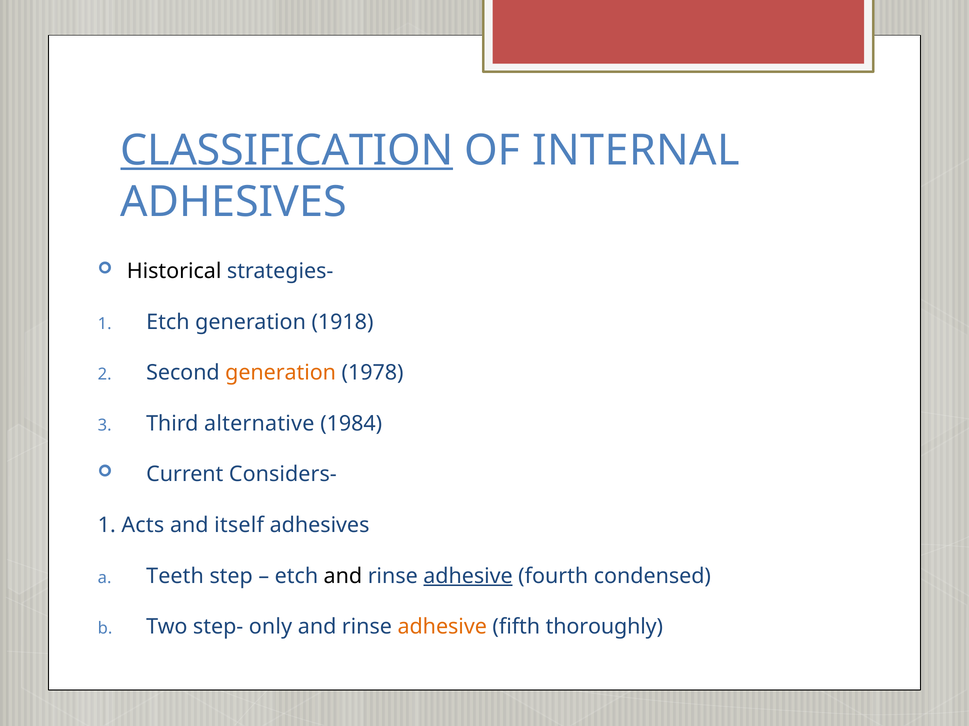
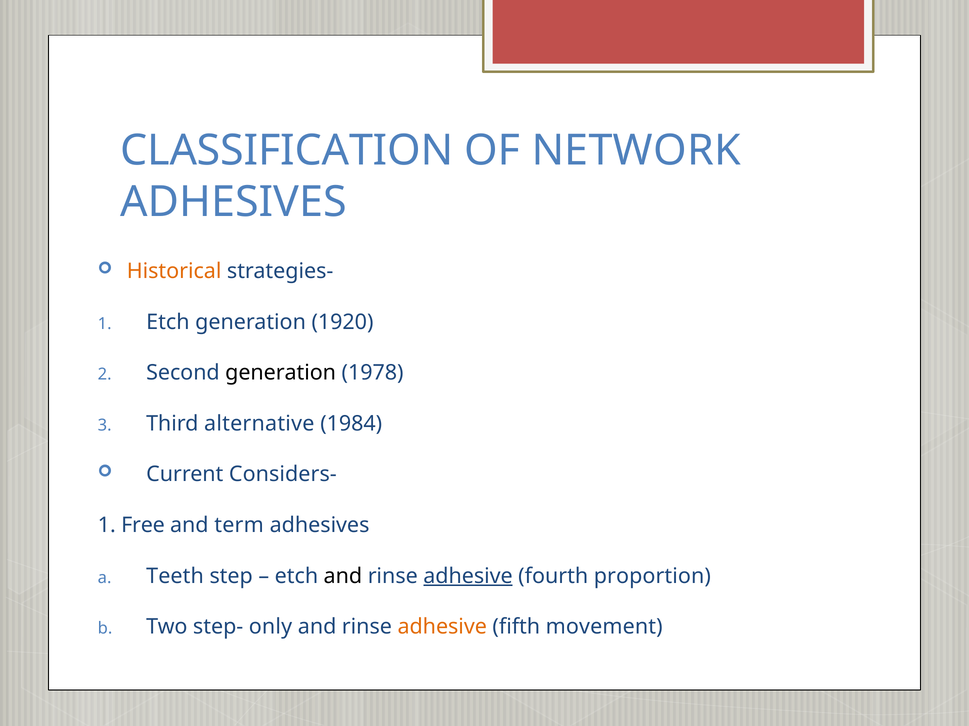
CLASSIFICATION underline: present -> none (287, 151)
INTERNAL: INTERNAL -> NETWORK (636, 151)
Historical colour: black -> orange (174, 271)
1918: 1918 -> 1920 (342, 322)
generation colour: orange -> black (281, 373)
Acts: Acts -> Free (143, 526)
itself: itself -> term (239, 526)
condensed: condensed -> proportion (652, 577)
thoroughly: thoroughly -> movement (604, 627)
